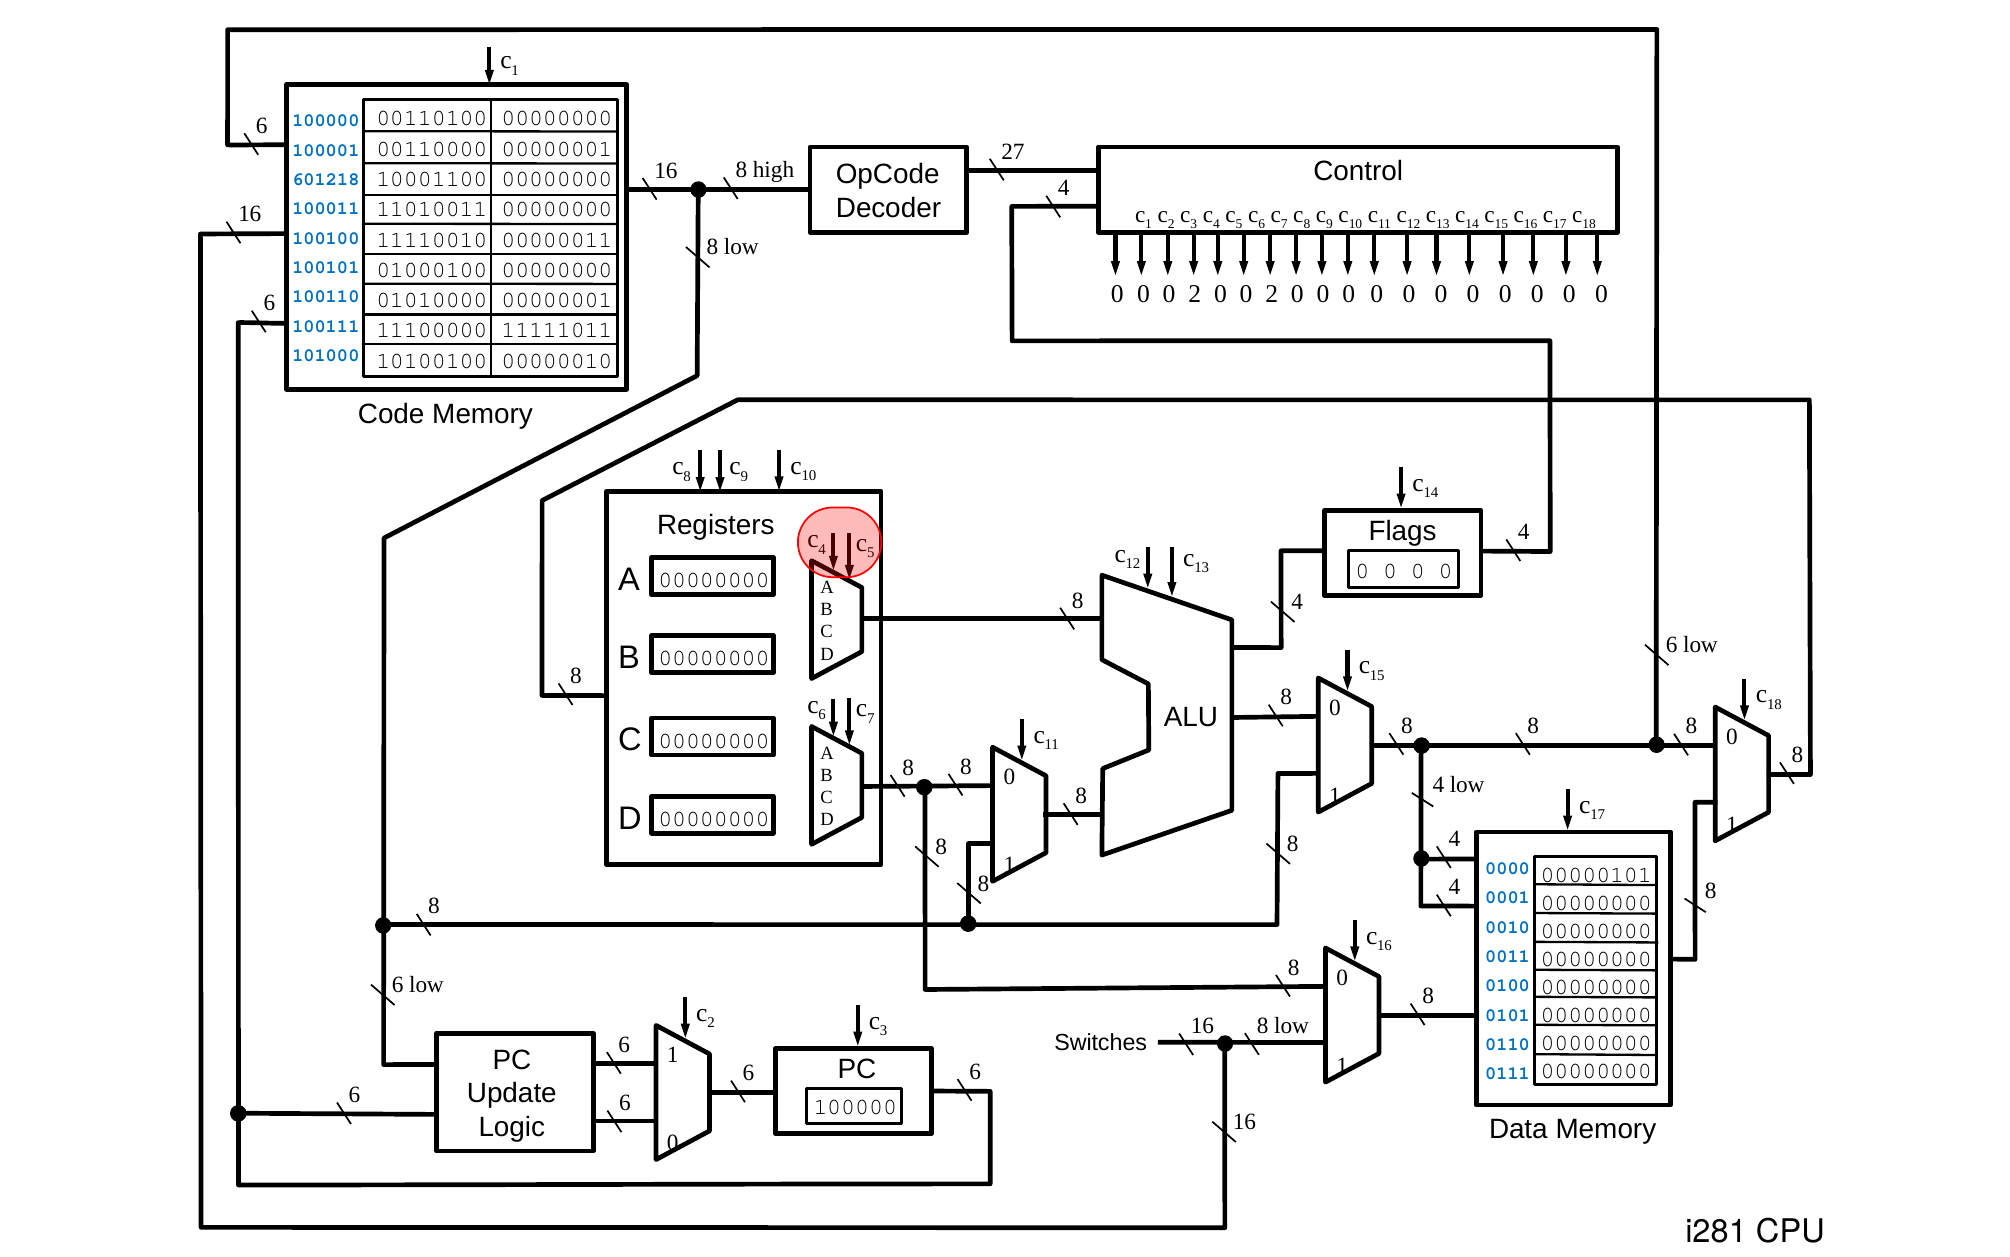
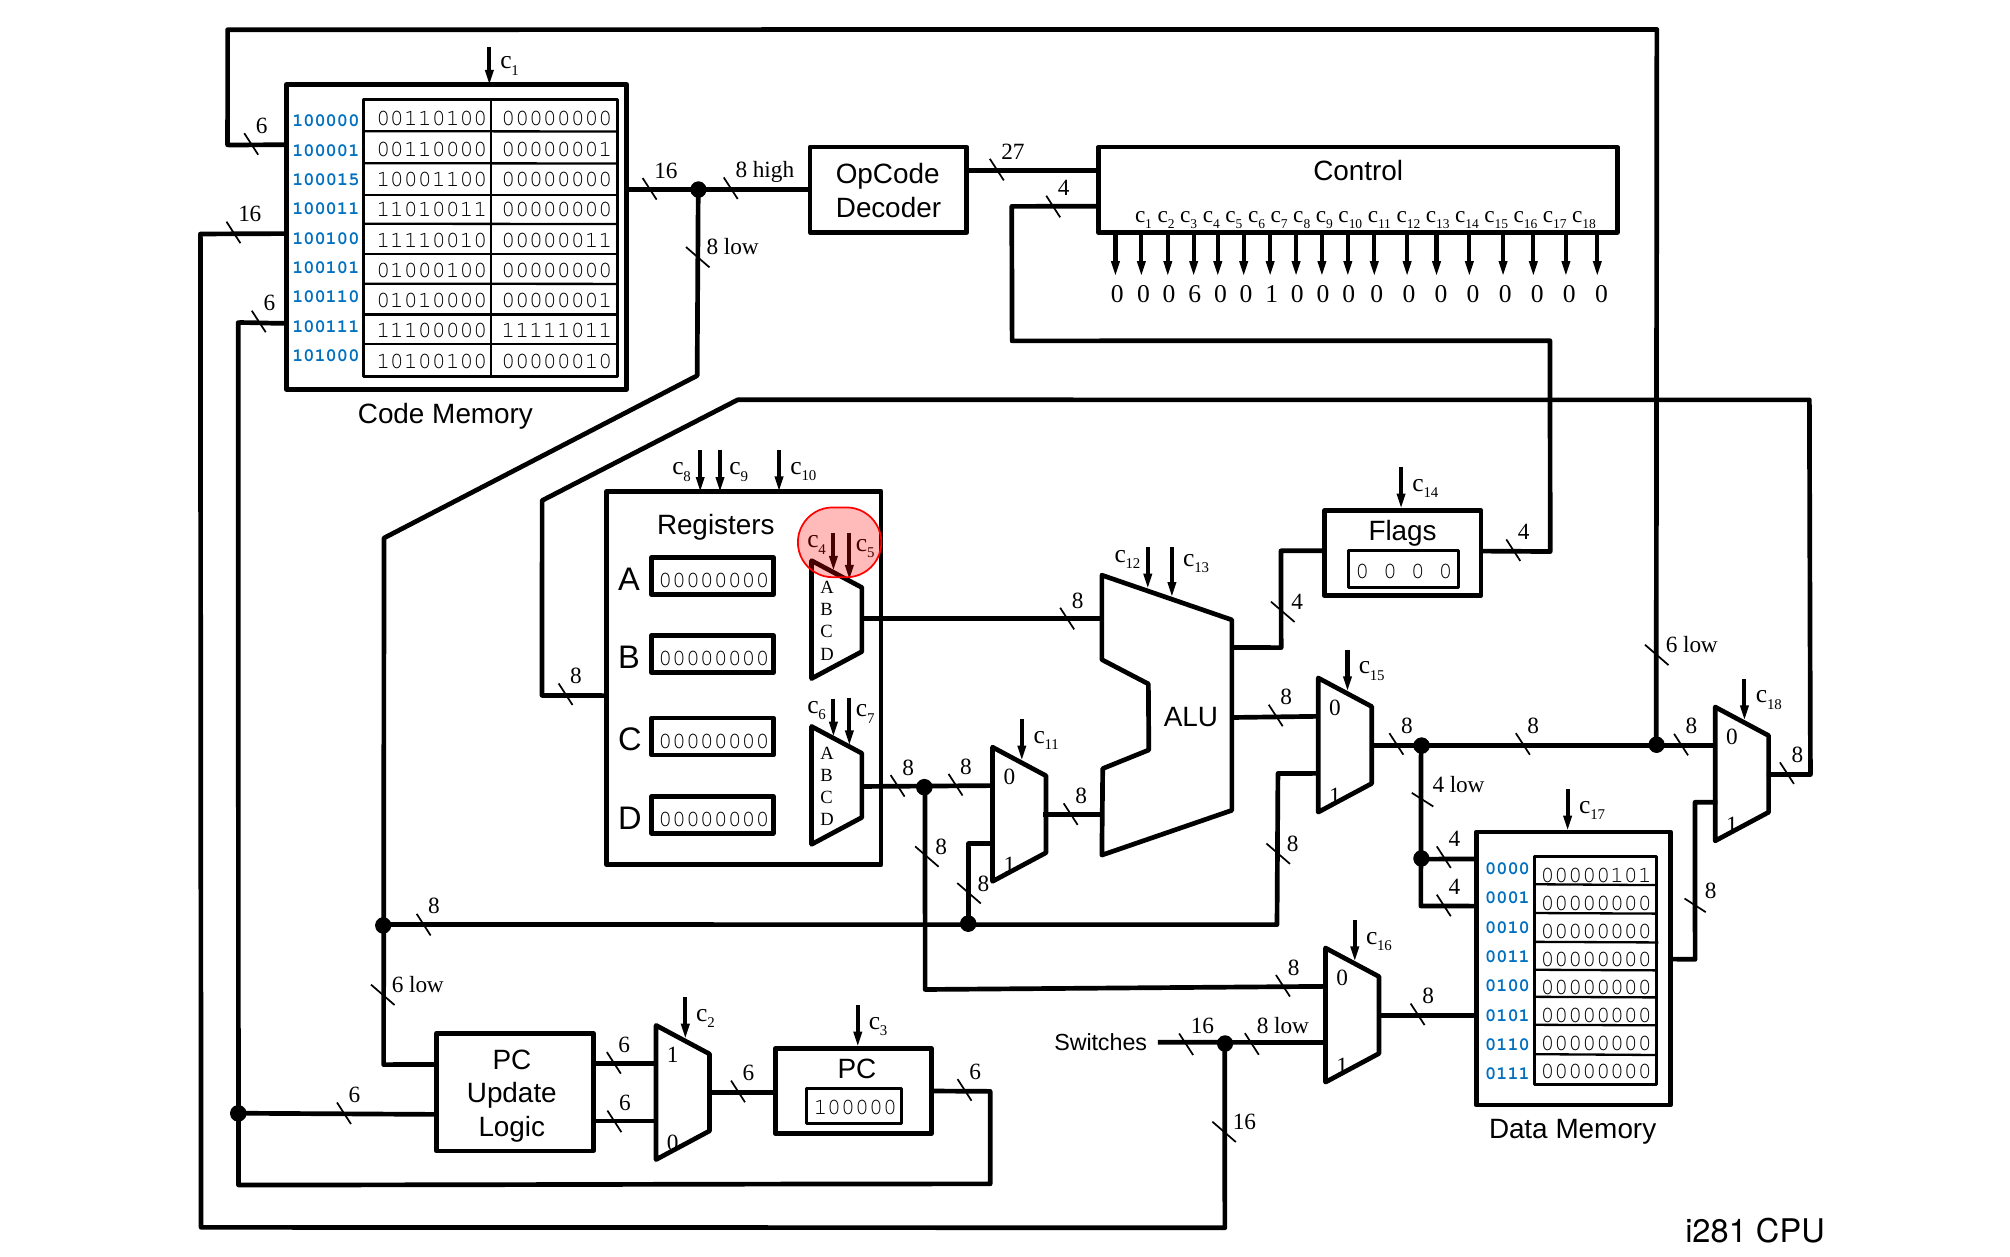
601218: 601218 -> 100015 (326, 179)
0 0 0 2: 2 -> 6 (1195, 294)
2: 2 -> 1 (1272, 294)
